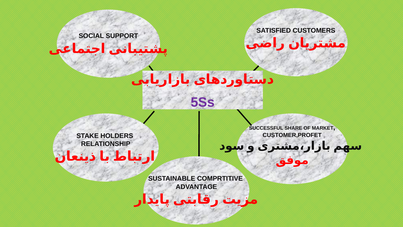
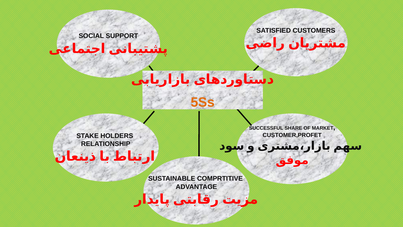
5Ss colour: purple -> orange (203, 102)
